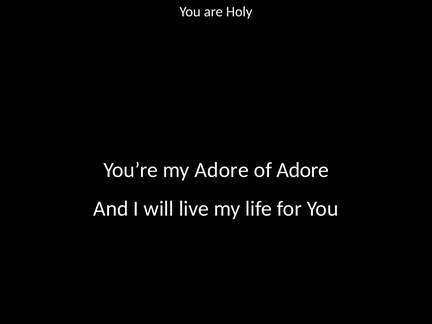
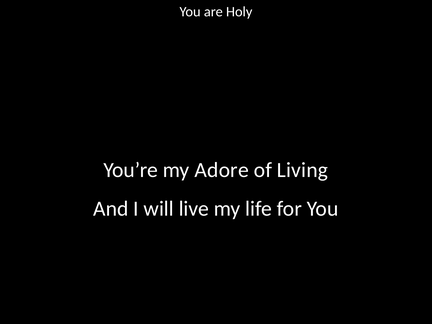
of Adore: Adore -> Living (302, 170)
